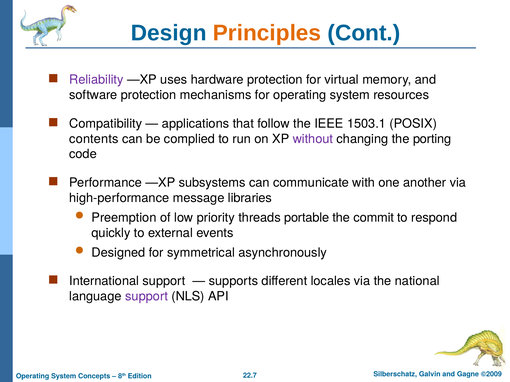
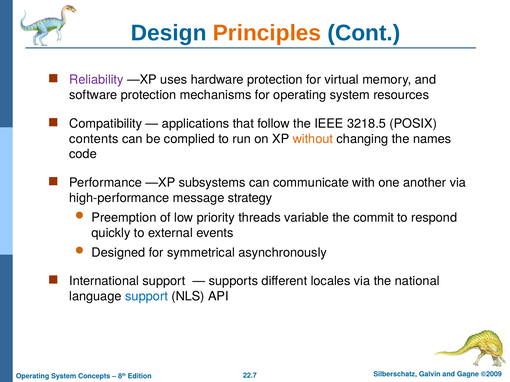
1503.1: 1503.1 -> 3218.5 (366, 124)
without colour: purple -> orange (313, 139)
porting: porting -> names (432, 139)
libraries: libraries -> strategy (250, 198)
portable: portable -> variable (307, 218)
support colour: purple -> blue (147, 297)
